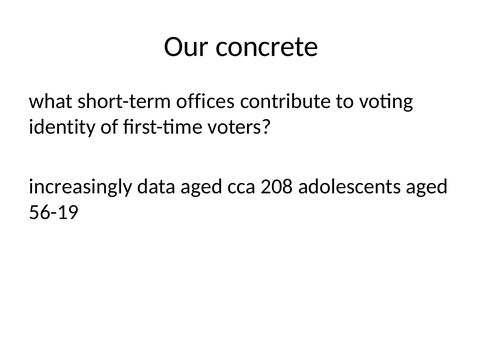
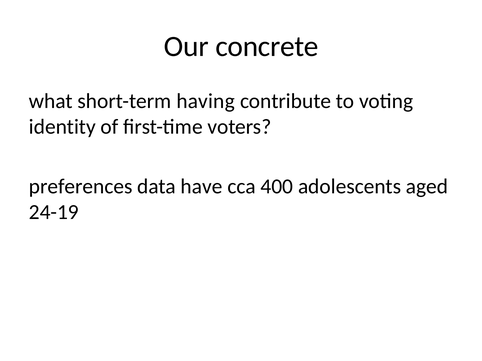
offices: offices -> having (206, 101)
increasingly: increasingly -> preferences (81, 187)
data aged: aged -> have (202, 187)
208: 208 -> 400 (277, 187)
56-19: 56-19 -> 24-19 (54, 213)
